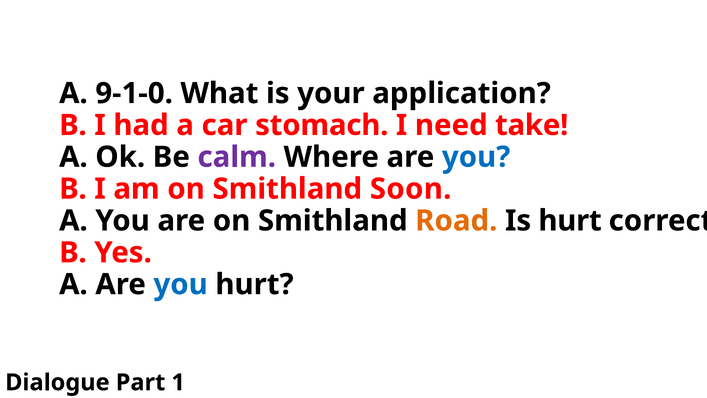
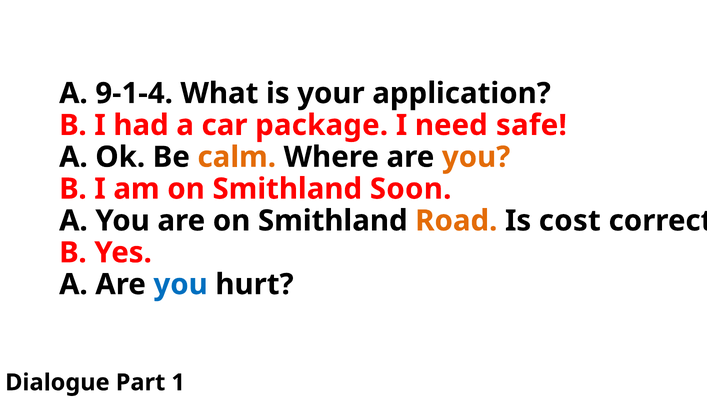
9-1-0: 9-1-0 -> 9-1-4 (134, 93)
stomach: stomach -> package (322, 125)
take: take -> safe (531, 125)
calm colour: purple -> orange (237, 157)
you colour: blue -> orange (476, 157)
Is hurt: hurt -> cost (570, 221)
